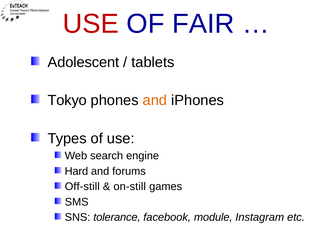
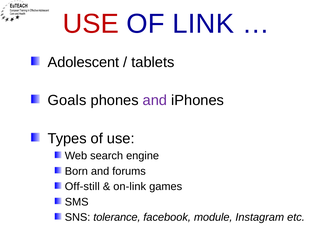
FAIR: FAIR -> LINK (203, 24)
Tokyo: Tokyo -> Goals (67, 100)
and colour: orange -> purple (155, 100)
Hard: Hard -> Born (76, 171)
on-still: on-still -> on-link (130, 186)
